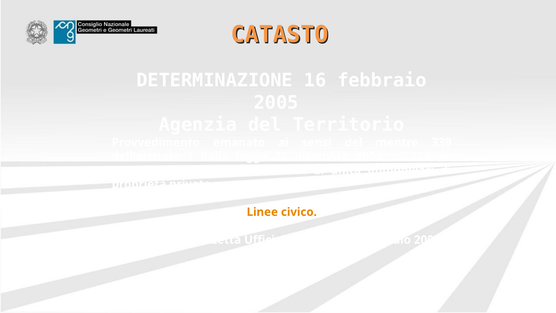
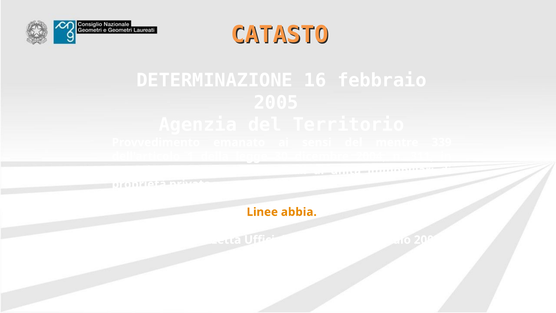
civico: civico -> abbia (299, 212)
